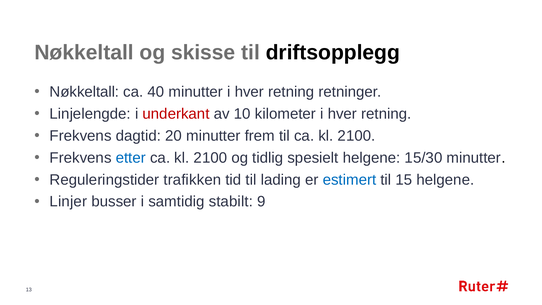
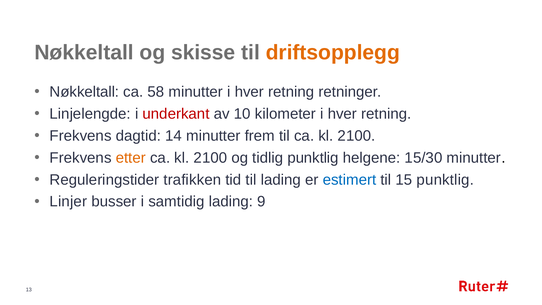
driftsopplegg colour: black -> orange (333, 53)
40: 40 -> 58 (156, 92)
20: 20 -> 14 (174, 136)
etter colour: blue -> orange (131, 158)
tidlig spesielt: spesielt -> punktlig (313, 158)
15 helgene: helgene -> punktlig (445, 180)
samtidig stabilt: stabilt -> lading (231, 202)
